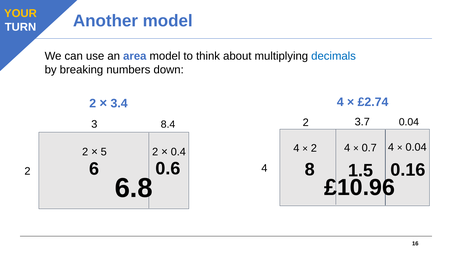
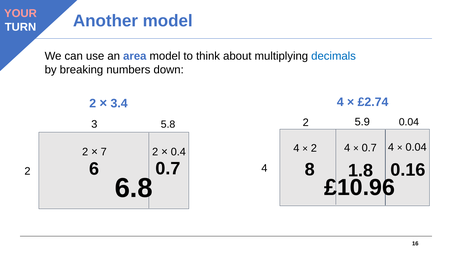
YOUR colour: yellow -> pink (20, 13)
3.7: 3.7 -> 5.9 (362, 122)
8.4: 8.4 -> 5.8 (168, 124)
5: 5 -> 7 (104, 152)
0.6: 0.6 -> 0.7 (168, 168)
1.5: 1.5 -> 1.8 (361, 170)
